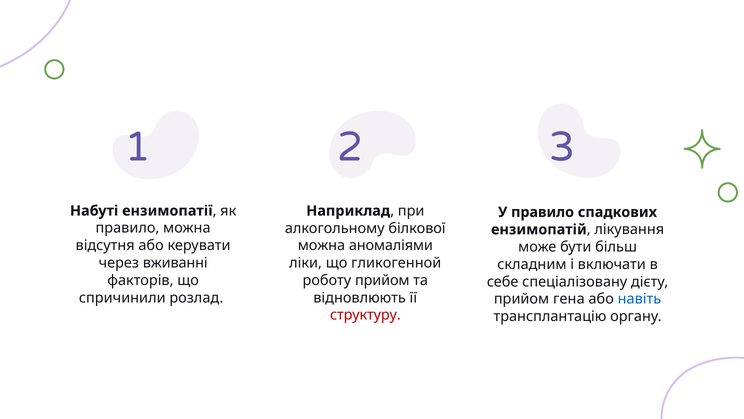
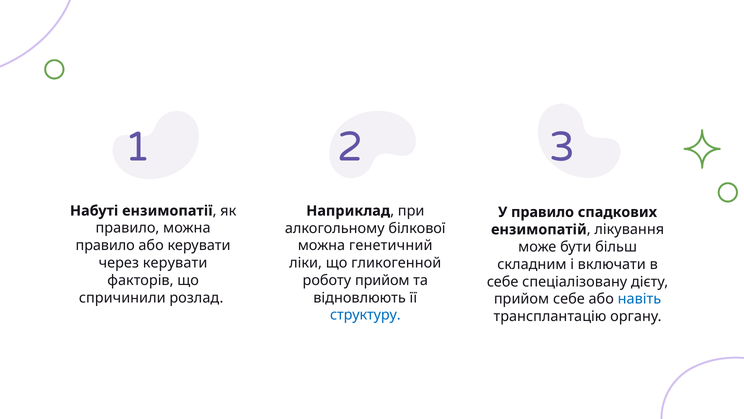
відсутня: відсутня -> правило (105, 245)
аномаліями: аномаліями -> генетичний (391, 245)
через вживанні: вживанні -> керувати (175, 263)
прийом гена: гена -> себе (569, 299)
структуру colour: red -> blue (365, 315)
